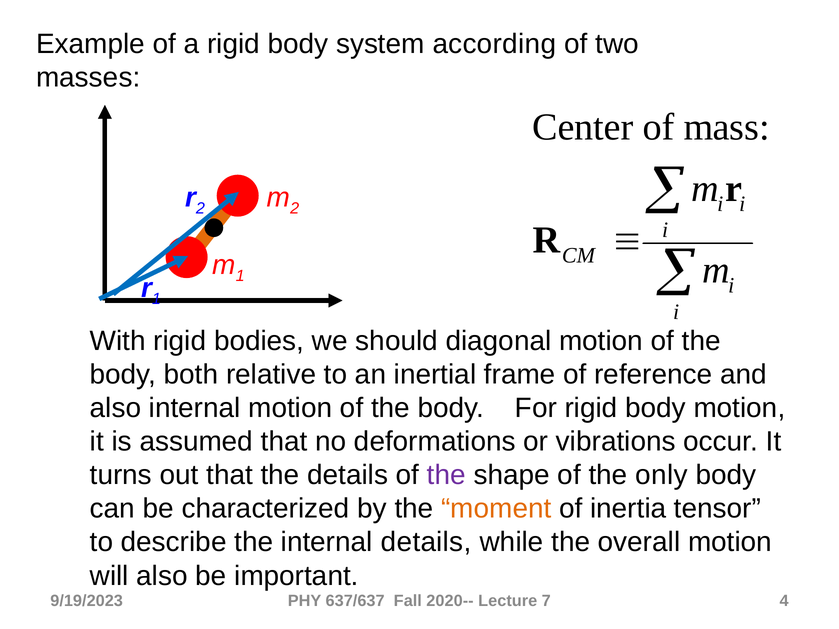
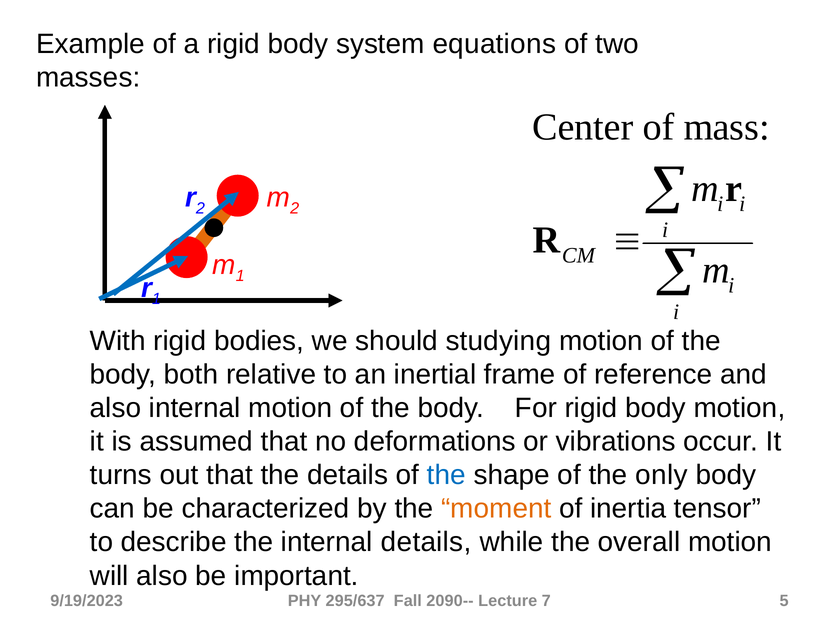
according: according -> equations (494, 44)
diagonal: diagonal -> studying (498, 341)
the colour: purple -> blue (446, 475)
637/637: 637/637 -> 295/637 (355, 601)
2020--: 2020-- -> 2090-- (450, 601)
4: 4 -> 5 (784, 601)
